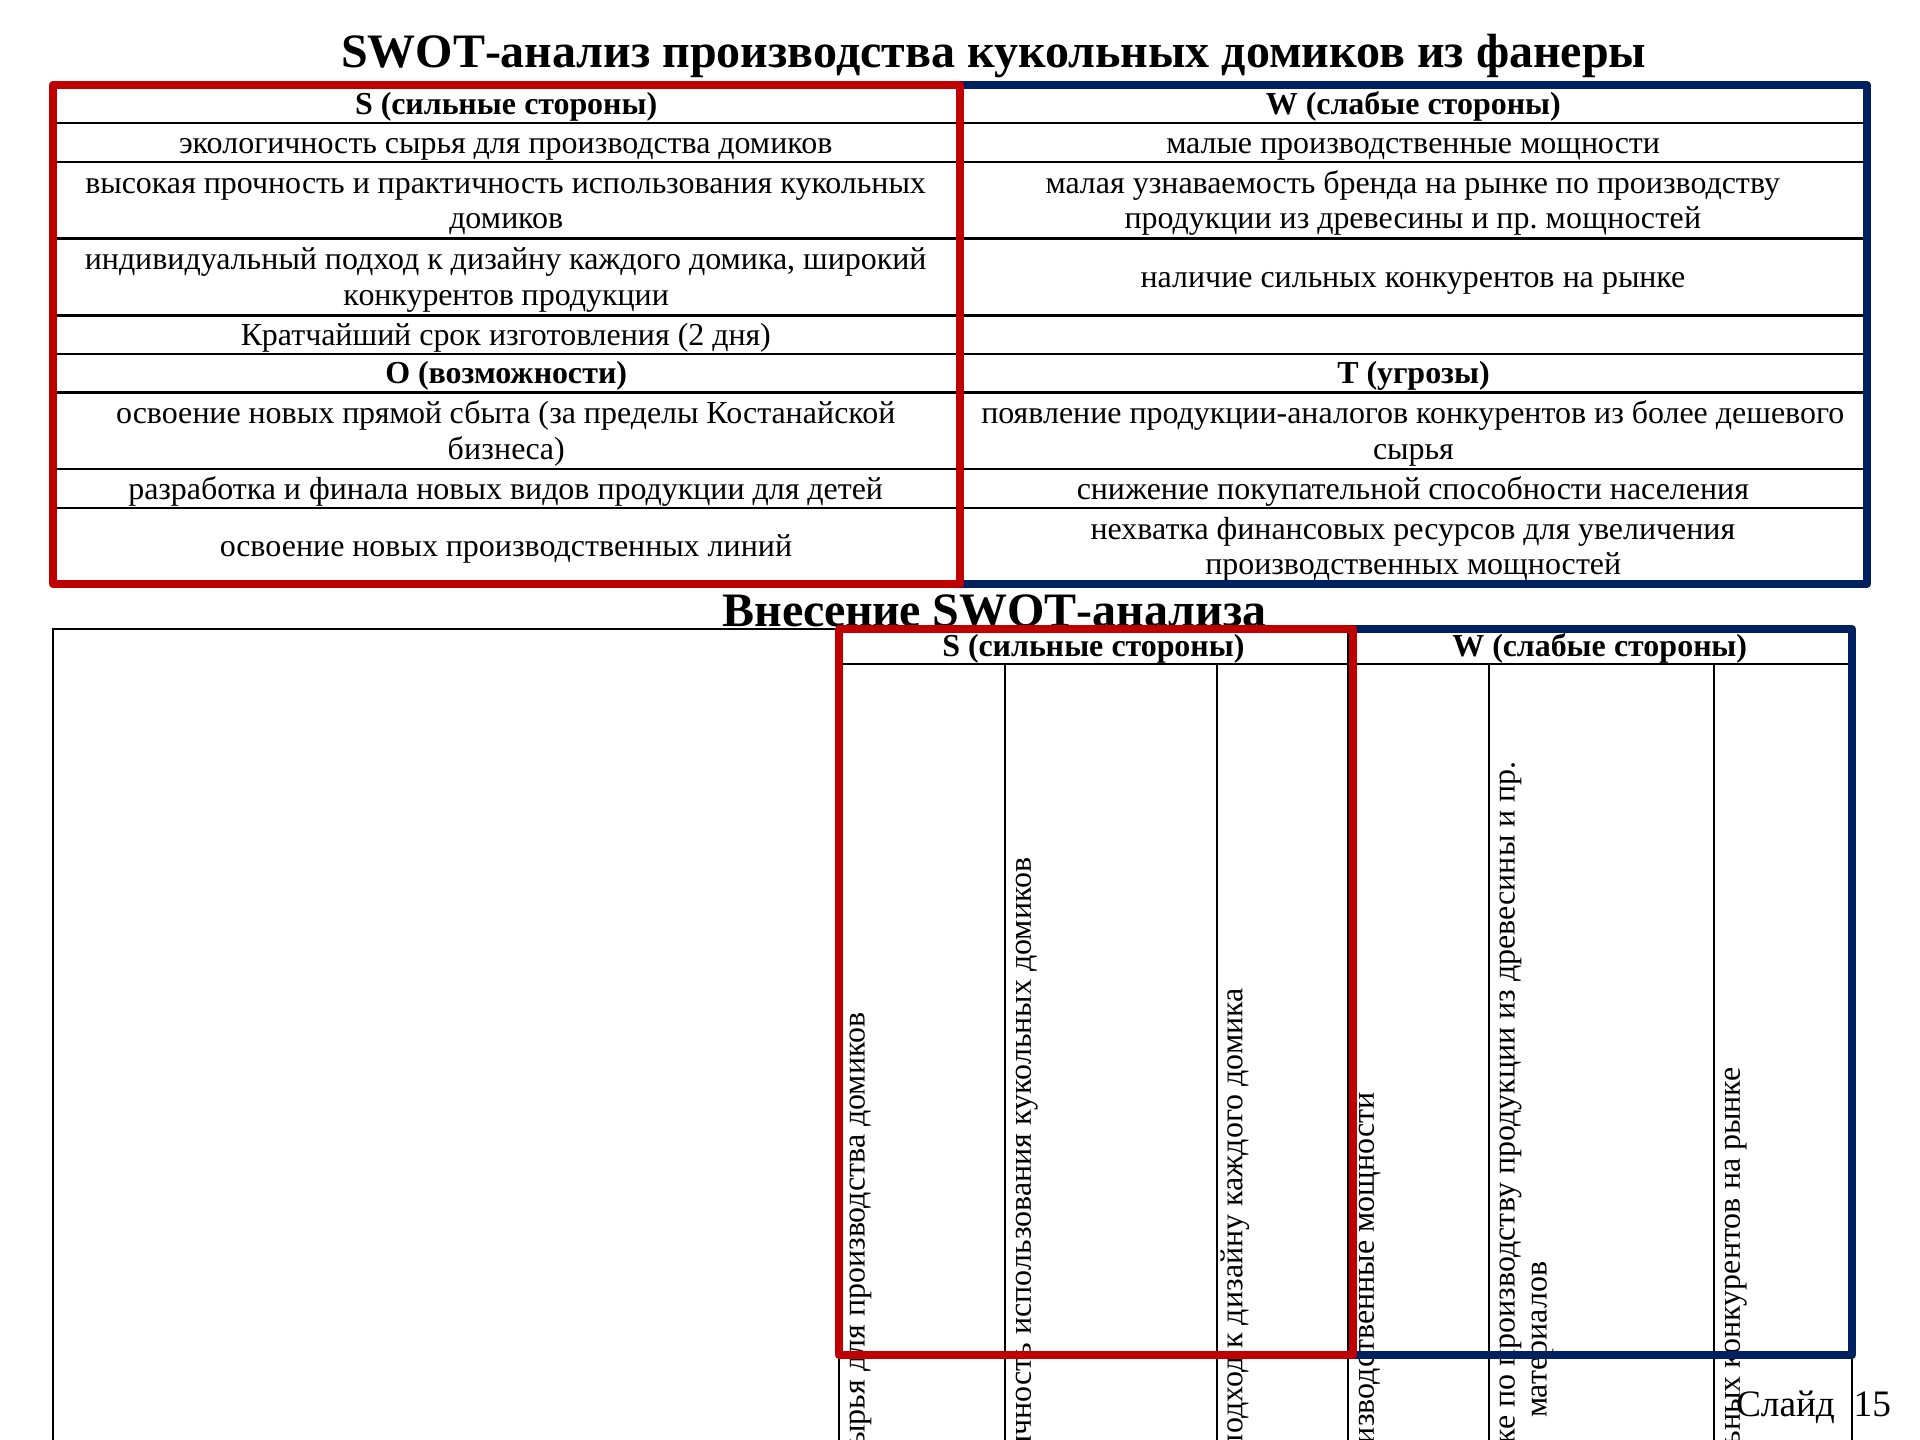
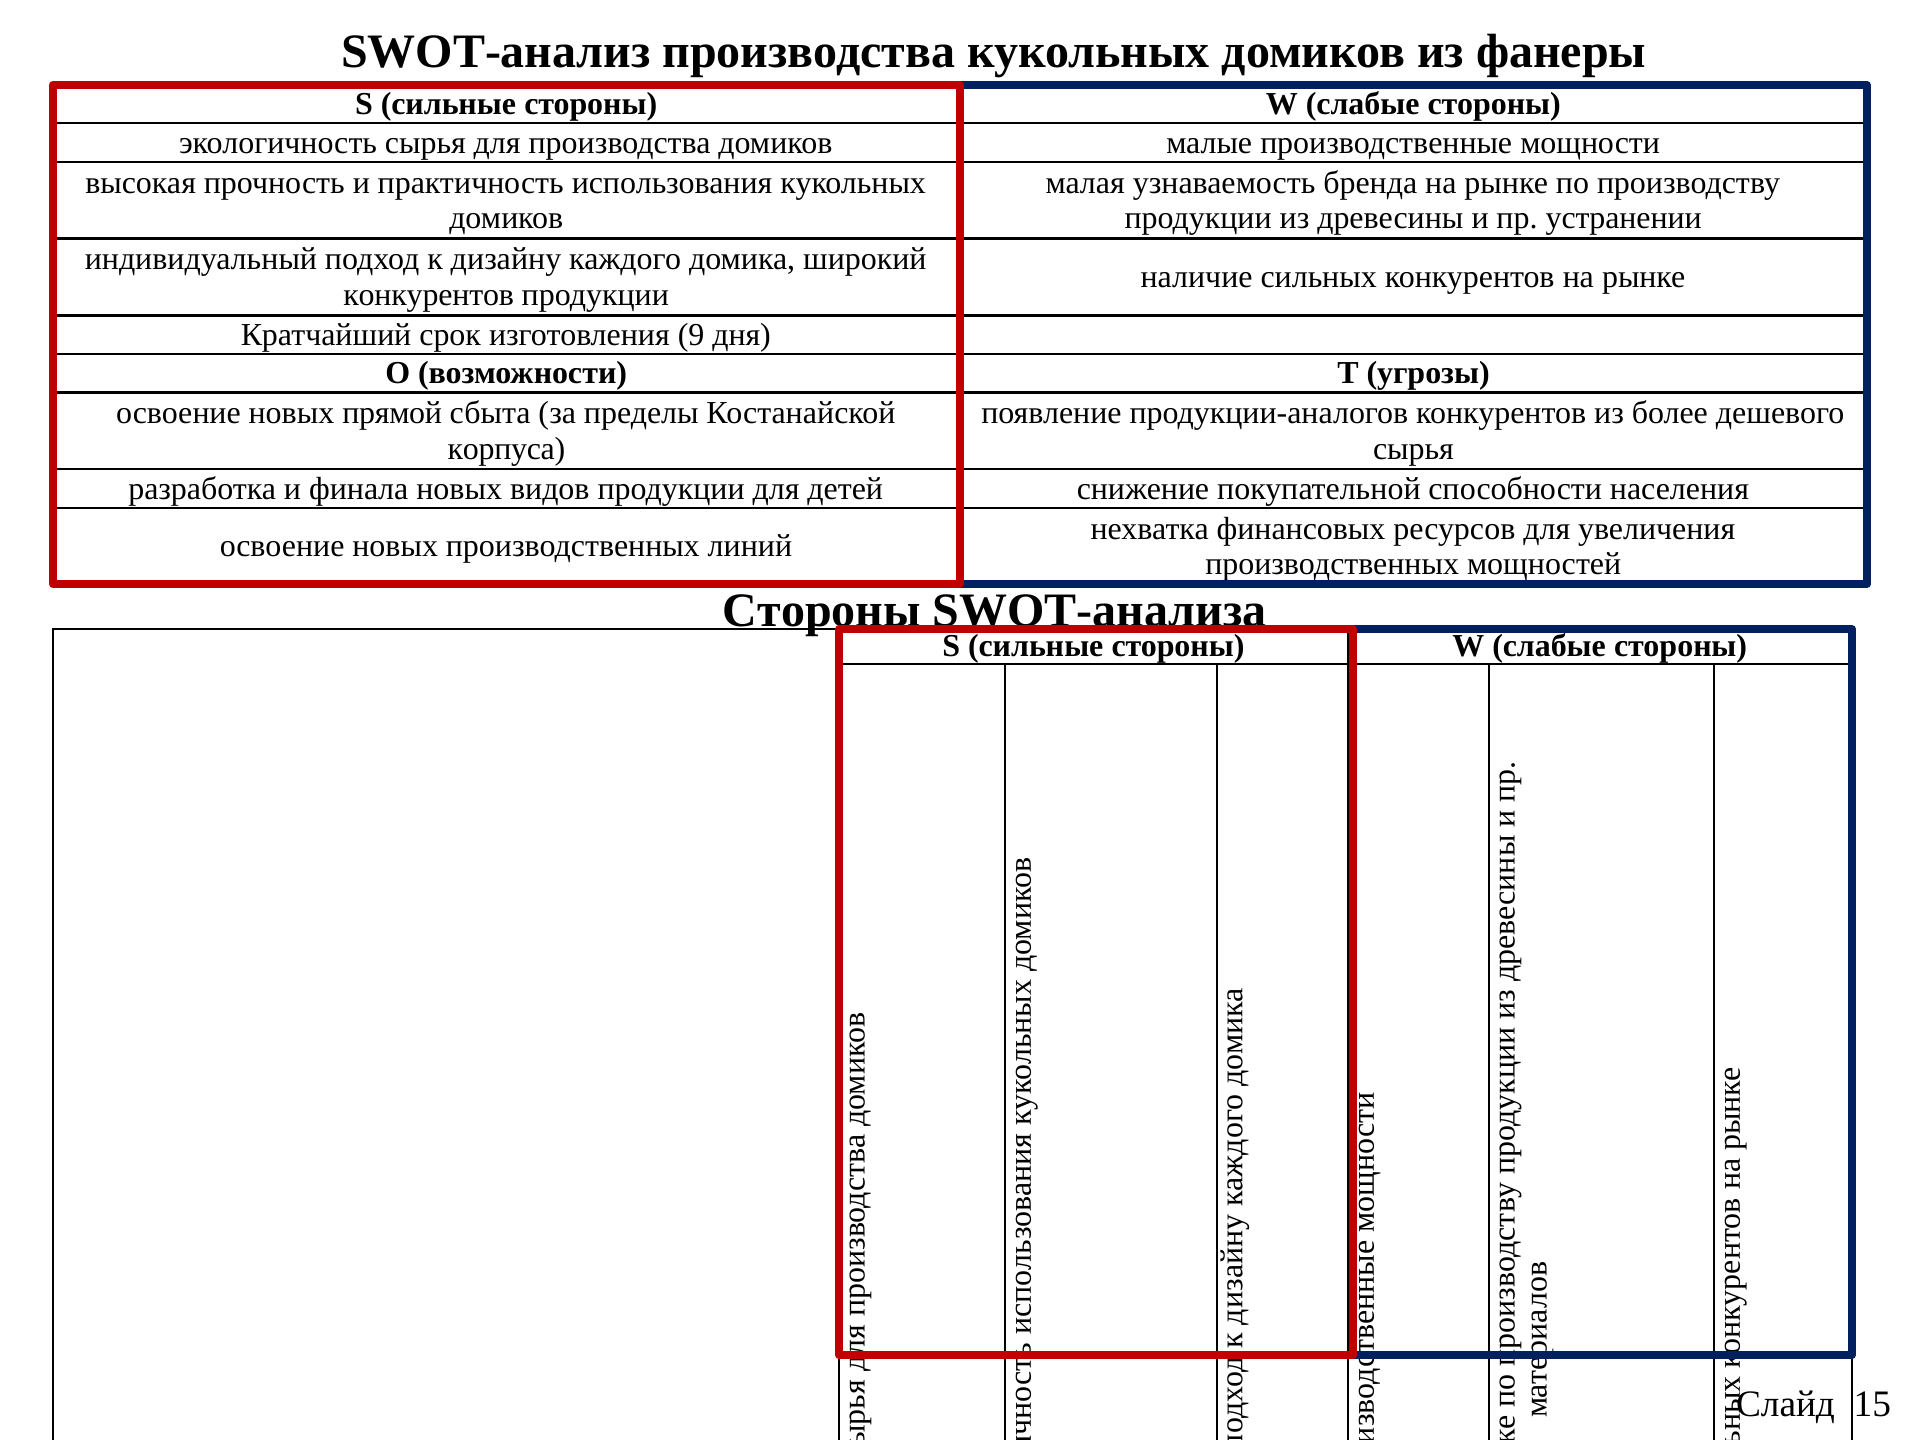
пр мощностей: мощностей -> устранении (1624, 218)
2: 2 -> 9 (691, 335)
бизнеса: бизнеса -> корпуса (506, 449)
Внесение: Внесение -> Стороны (822, 610)
